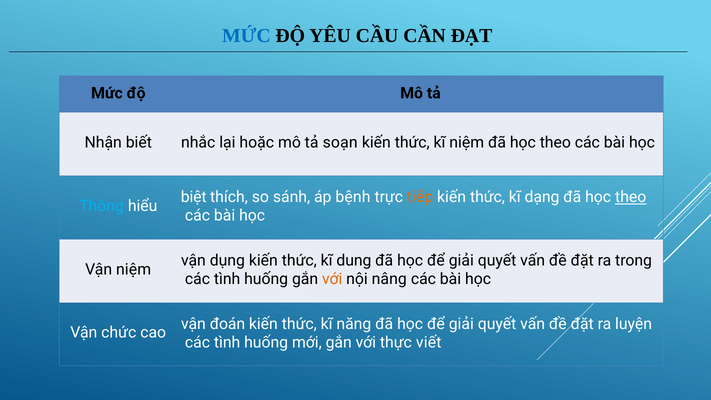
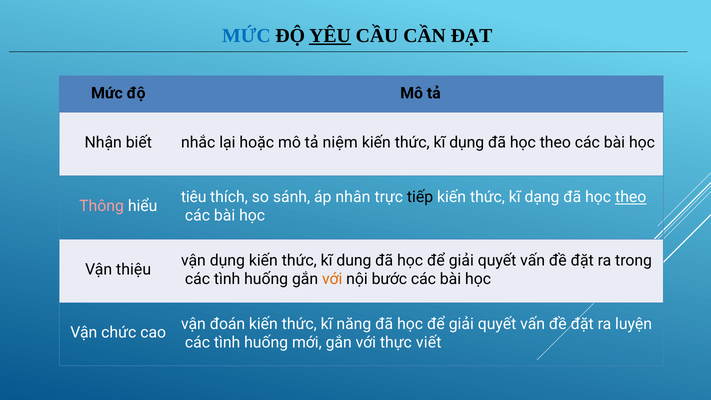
YÊU underline: none -> present (330, 36)
soạn: soạn -> niệm (340, 142)
kĩ niệm: niệm -> dụng (467, 142)
biệt: biệt -> tiêu (194, 197)
bệnh: bệnh -> nhân (353, 197)
tiếp colour: orange -> black (420, 197)
Thông colour: light blue -> pink (102, 206)
Vận niệm: niệm -> thiệu (134, 269)
nâng: nâng -> bước (389, 279)
